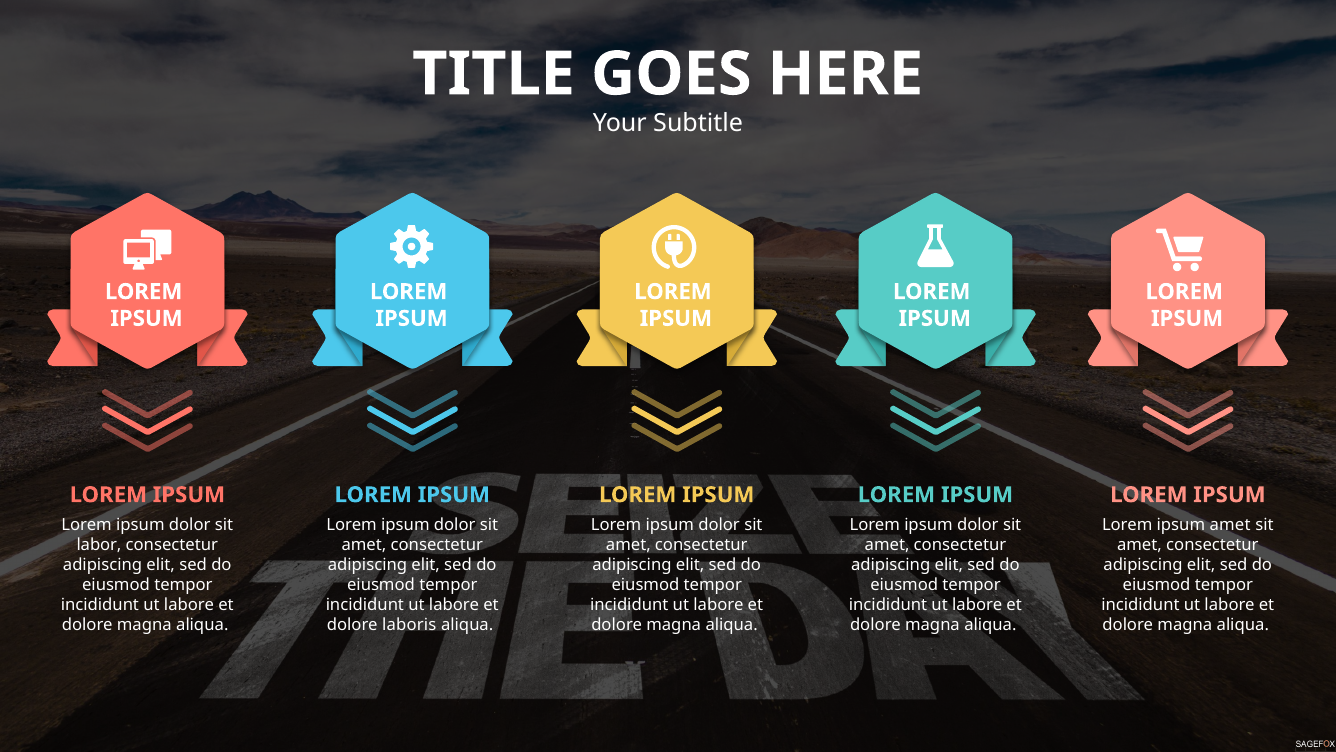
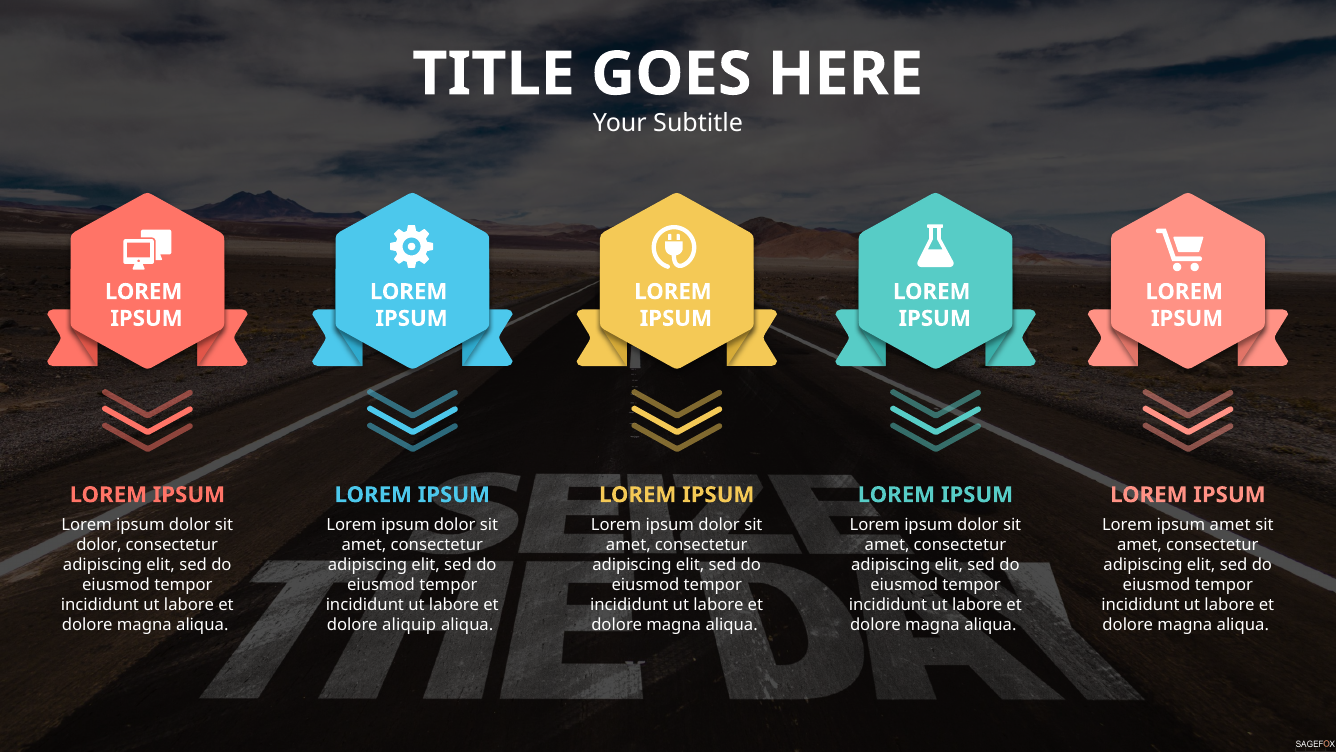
labor: labor -> dolor (99, 544)
laboris: laboris -> aliquip (409, 624)
